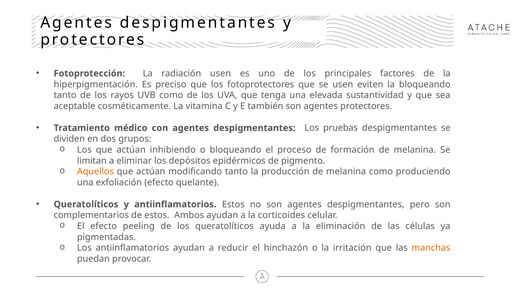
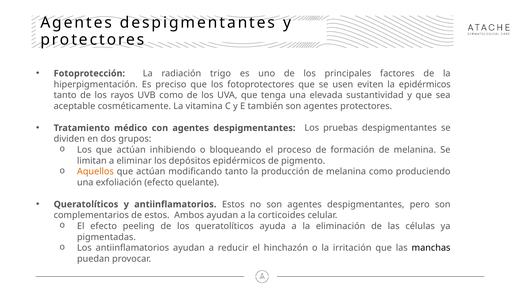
radiación usen: usen -> trigo (221, 74)
la bloqueando: bloqueando -> epidérmicos (425, 84)
manchas colour: orange -> black (431, 248)
